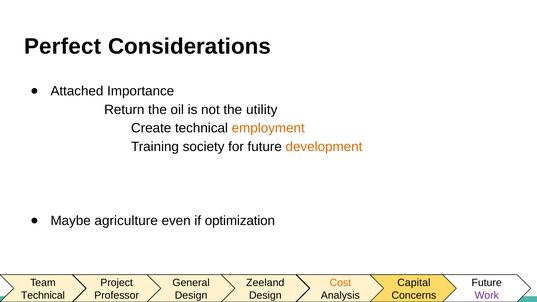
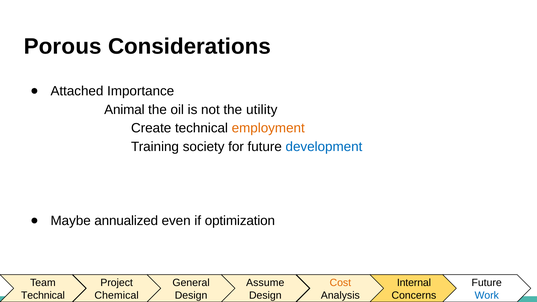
Perfect: Perfect -> Porous (63, 46)
Return: Return -> Animal (124, 110)
development colour: orange -> blue (324, 147)
agriculture: agriculture -> annualized (126, 221)
Zeeland: Zeeland -> Assume (265, 283)
Capital: Capital -> Internal (414, 283)
Professor: Professor -> Chemical (117, 295)
Work colour: purple -> blue (487, 295)
